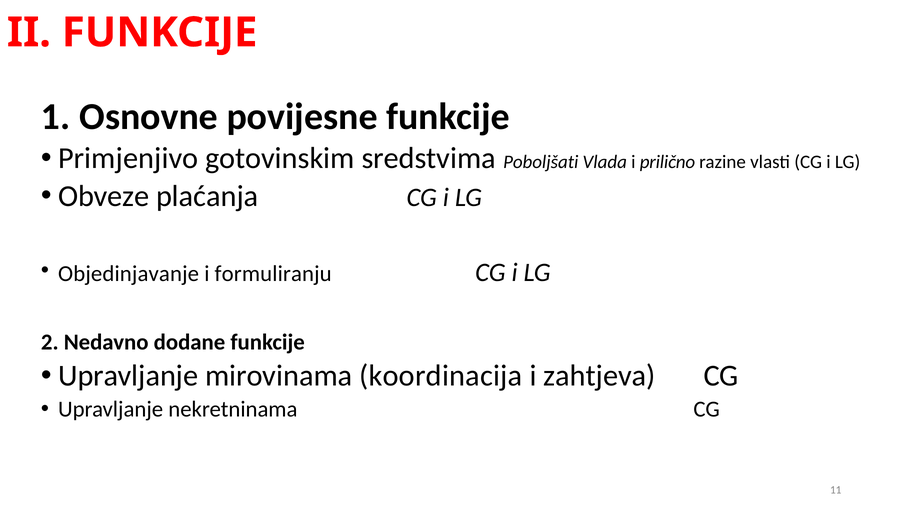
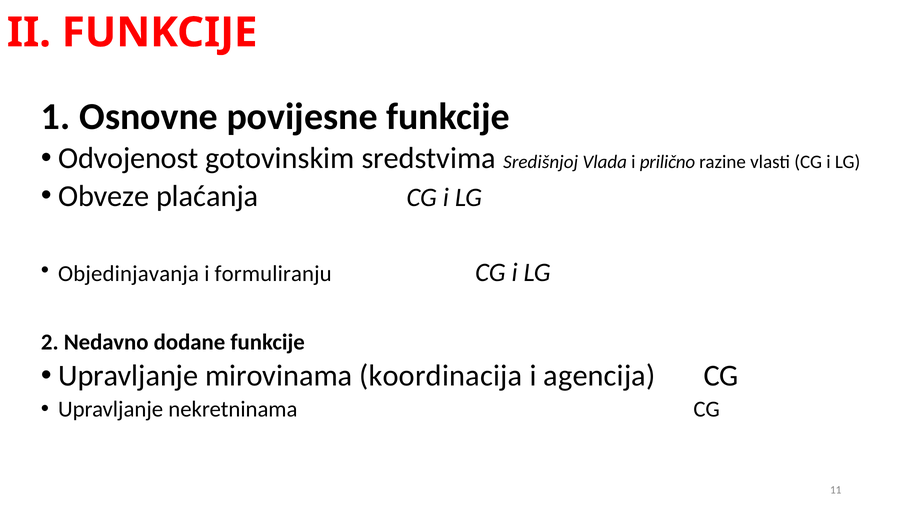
Primjenjivo: Primjenjivo -> Odvojenost (128, 158)
Poboljšati: Poboljšati -> Središnjoj (541, 162)
Objedinjavanje: Objedinjavanje -> Objedinjavanja (129, 273)
zahtjeva: zahtjeva -> agencija (599, 375)
